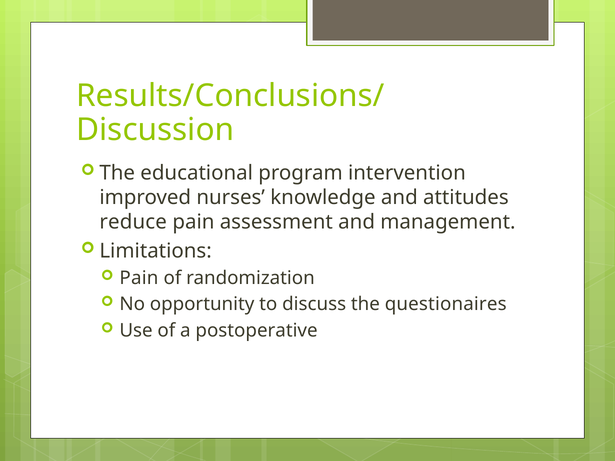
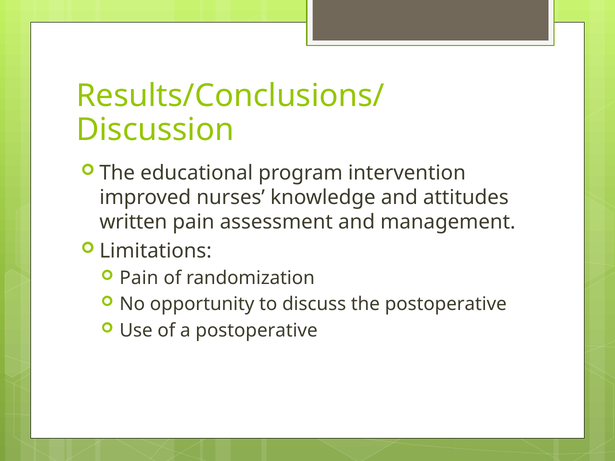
reduce: reduce -> written (133, 222)
the questionaires: questionaires -> postoperative (446, 304)
